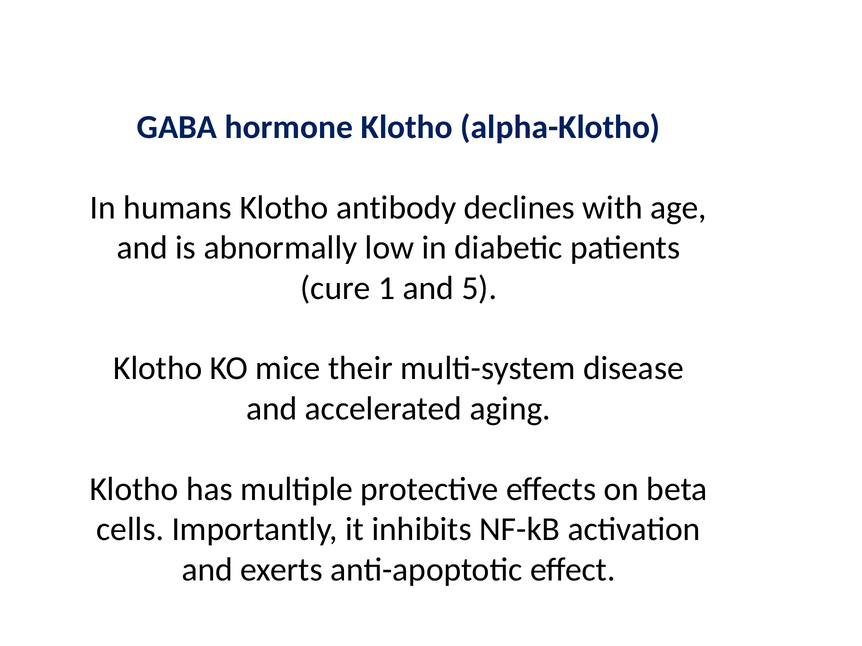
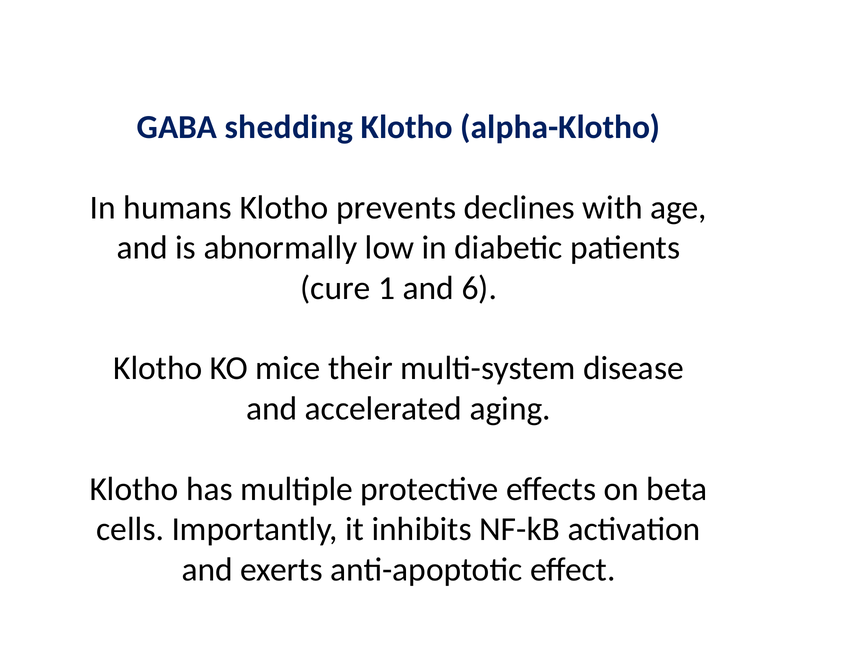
hormone: hormone -> shedding (289, 127)
antibody: antibody -> prevents (396, 208)
5: 5 -> 6 (479, 288)
